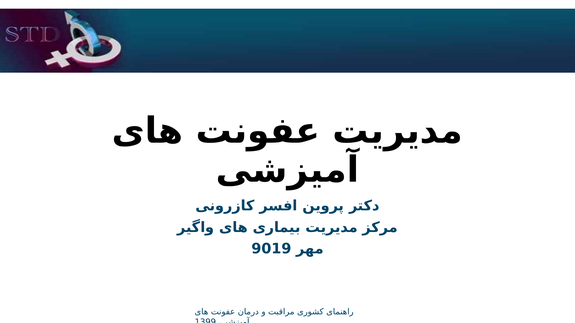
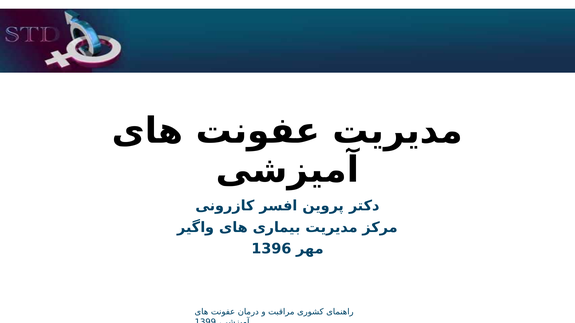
9019: 9019 -> 1396 (271, 249)
